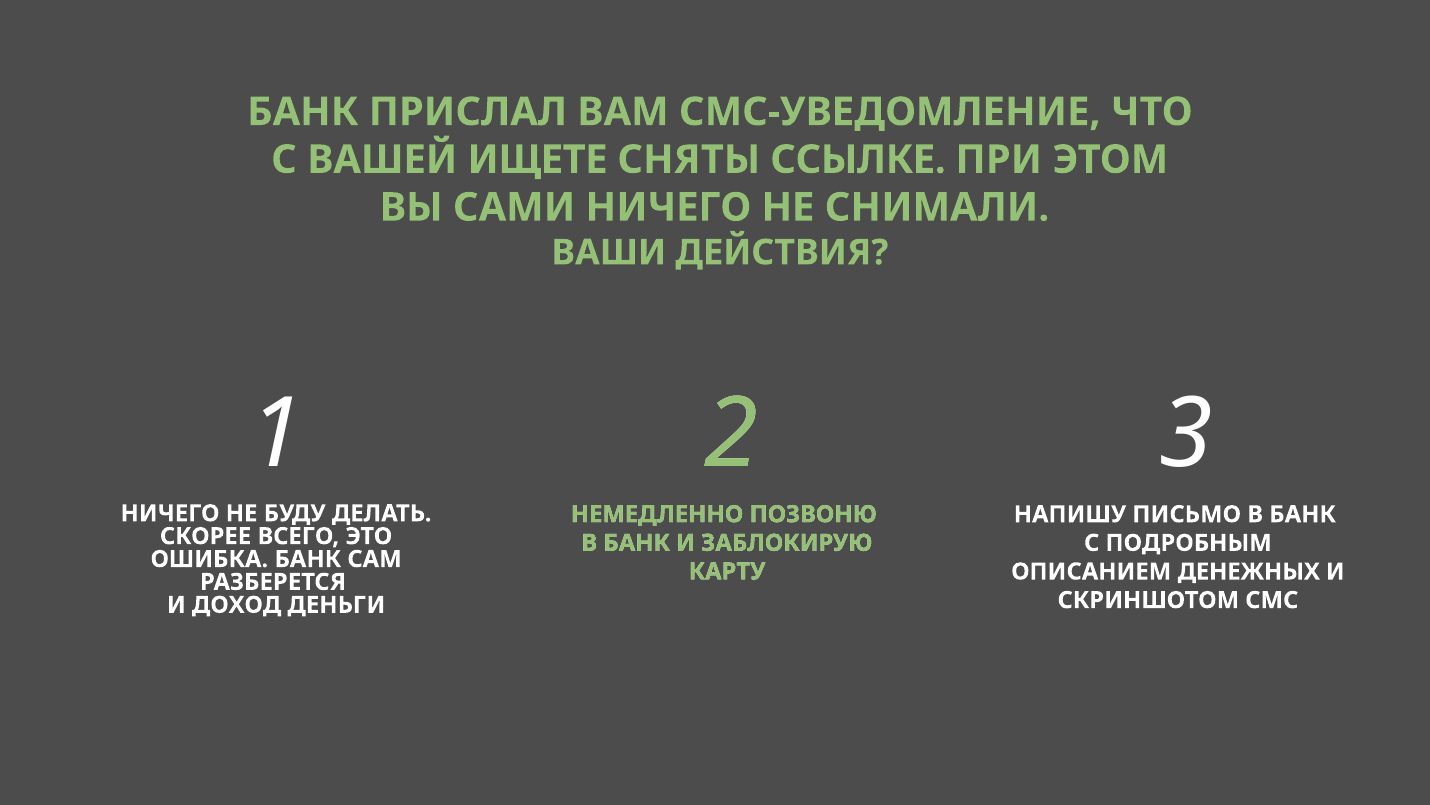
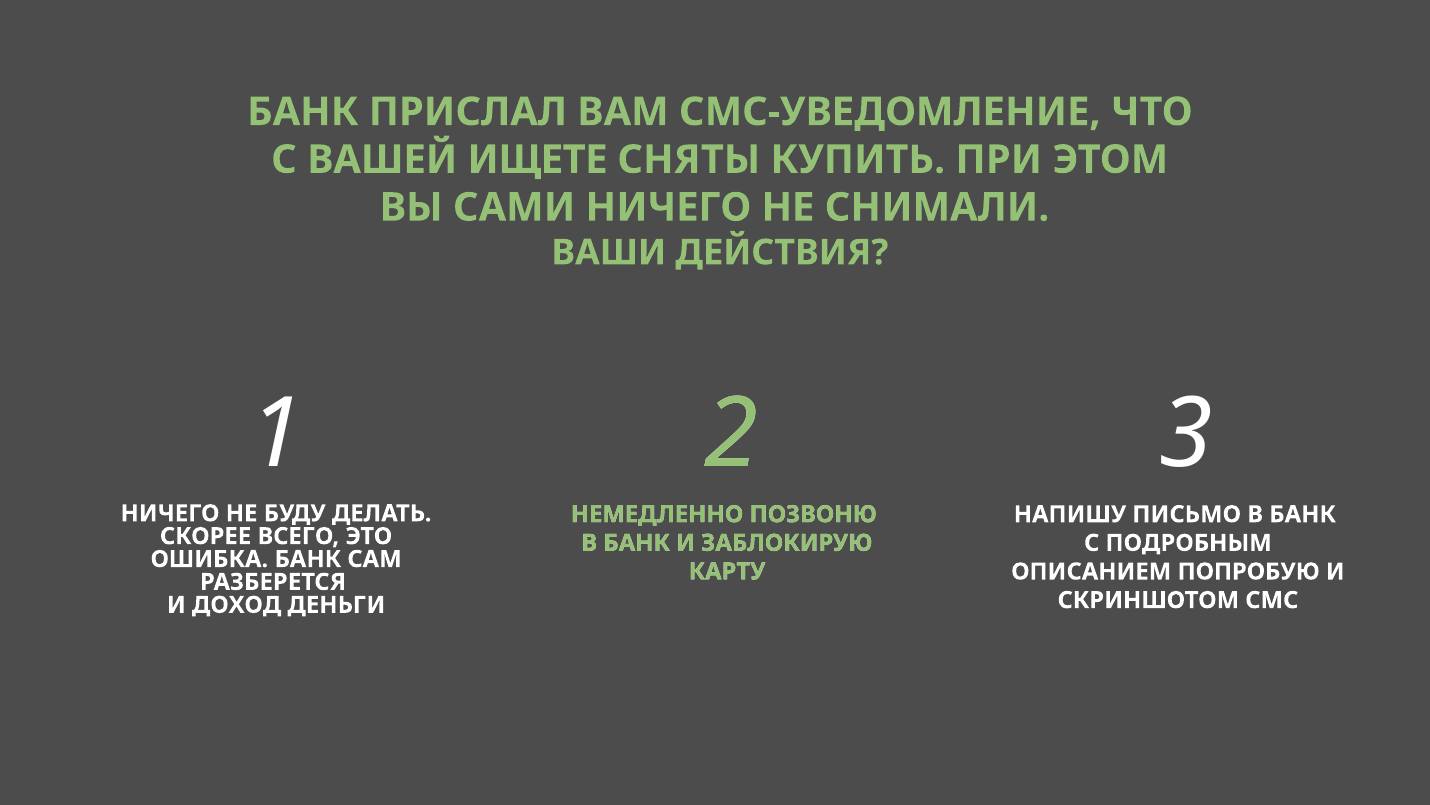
ССЫЛКЕ: ССЫЛКЕ -> КУПИТЬ (858, 160)
ДЕНЕЖНЫХ: ДЕНЕЖНЫХ -> ПОПРОБУЮ (1249, 571)
